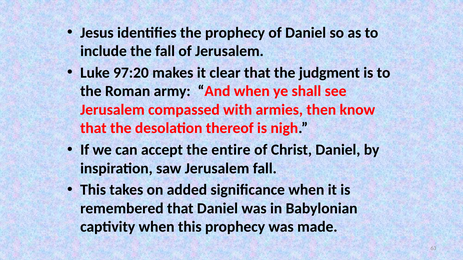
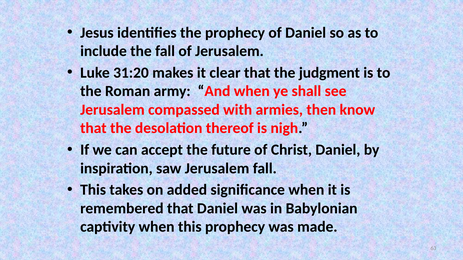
97:20: 97:20 -> 31:20 (131, 73)
entire: entire -> future (231, 150)
